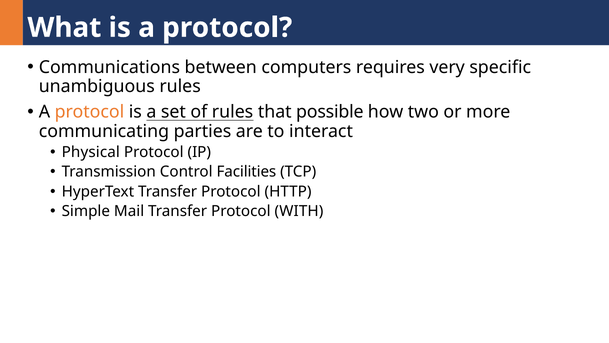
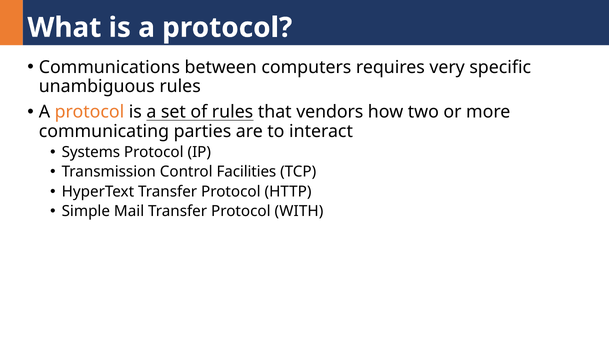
possible: possible -> vendors (330, 112)
Physical: Physical -> Systems (91, 152)
